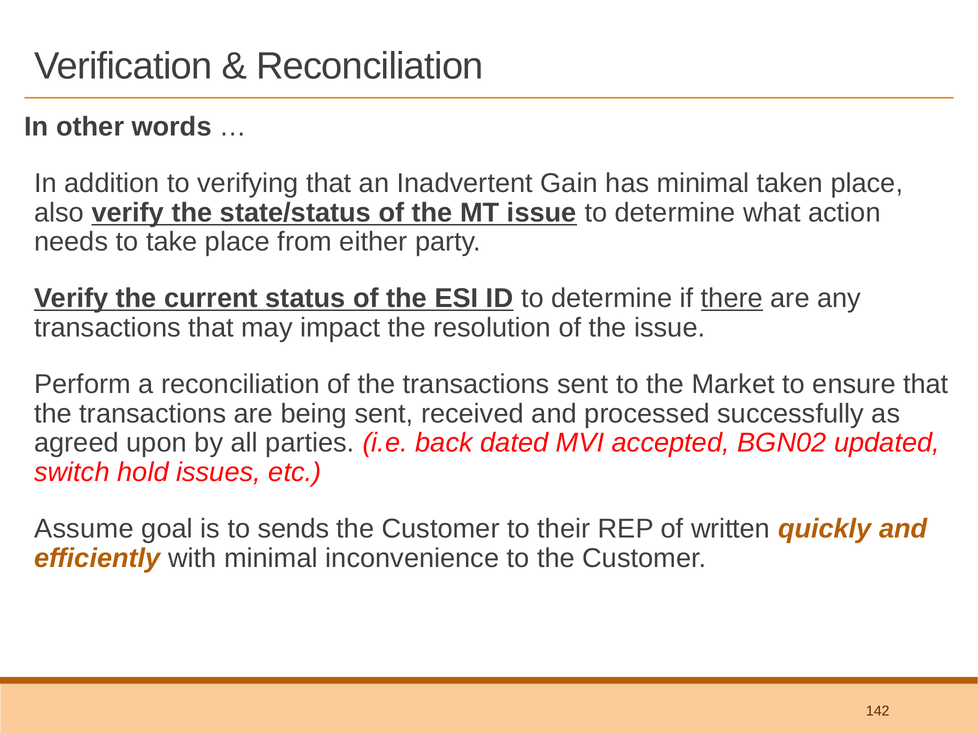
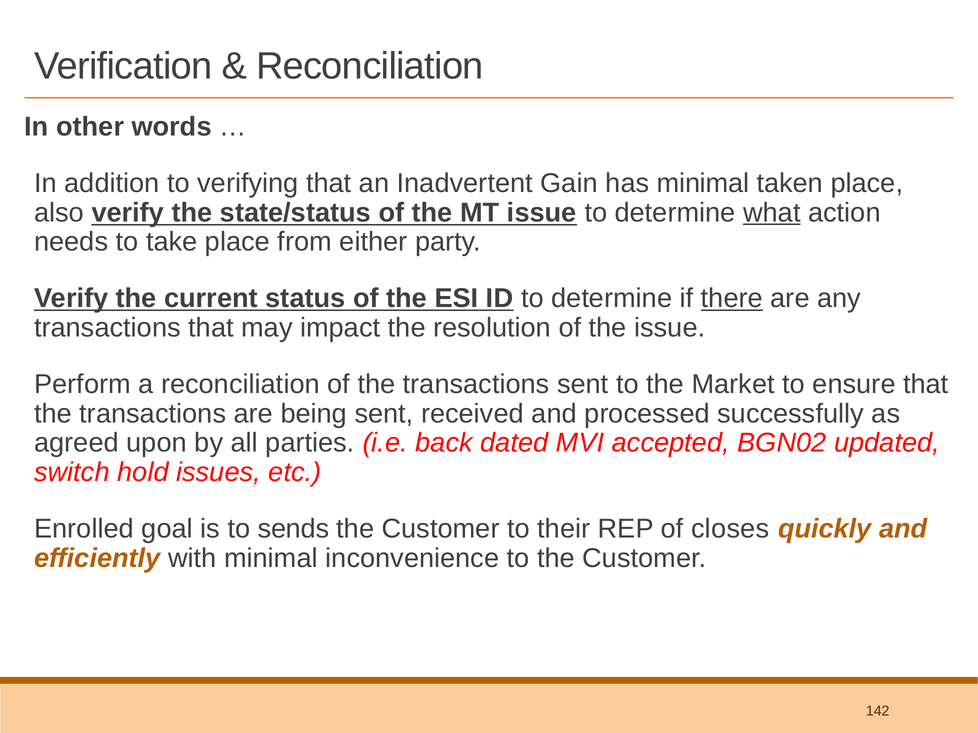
what underline: none -> present (772, 213)
Assume: Assume -> Enrolled (84, 529)
written: written -> closes (730, 529)
